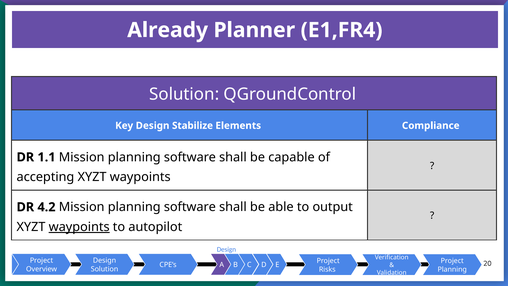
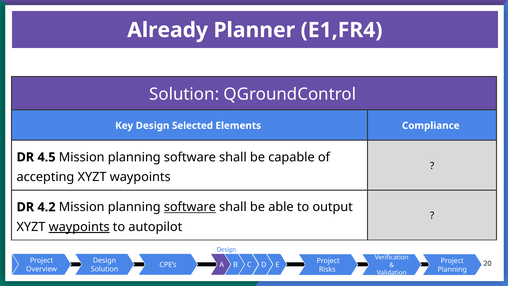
Stabilize: Stabilize -> Selected (193, 126)
1.1: 1.1 -> 4.5 (47, 157)
software underline: none -> present (190, 207)
